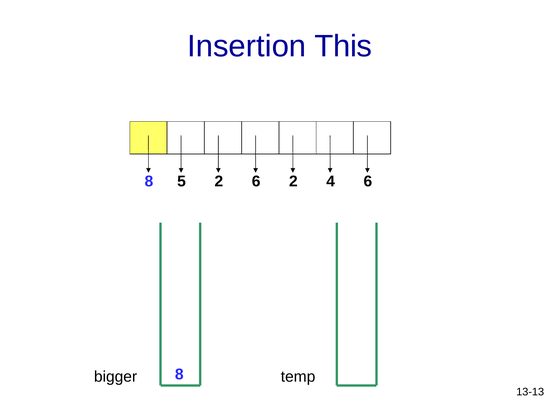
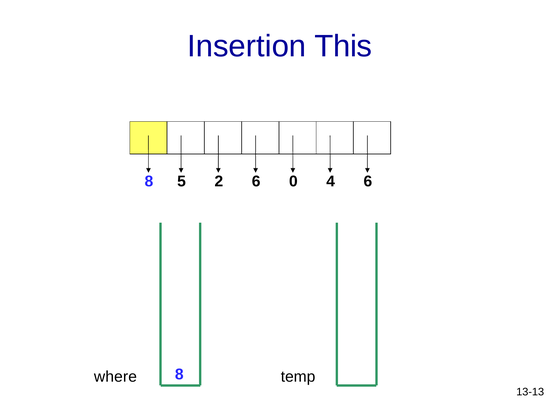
6 2: 2 -> 0 (293, 181)
bigger: bigger -> where (115, 377)
